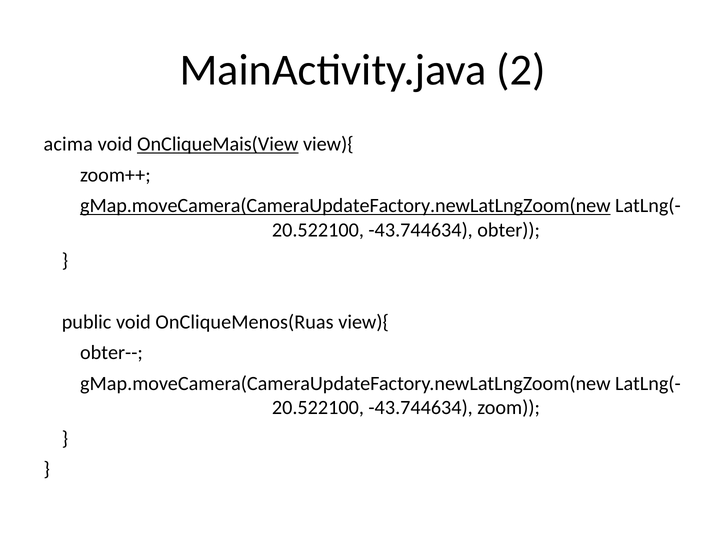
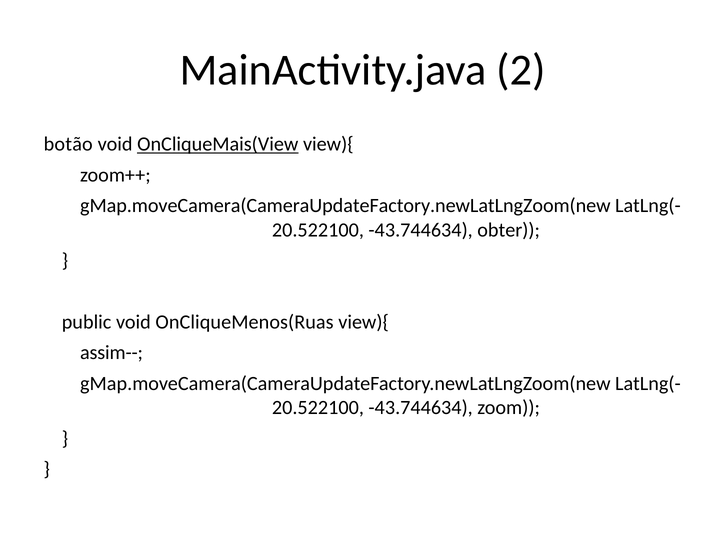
acima: acima -> botão (68, 144)
gMap.moveCamera(CameraUpdateFactory.newLatLngZoom(new underline: present -> none (345, 206)
obter--: obter-- -> assim-- (112, 352)
